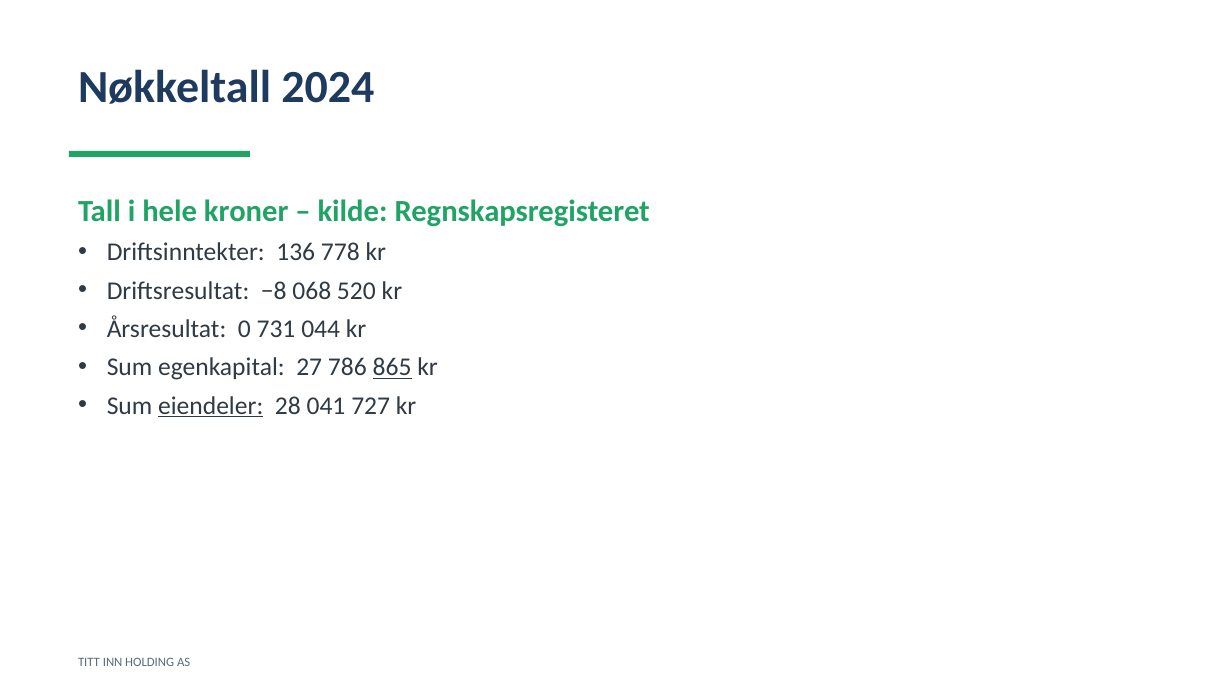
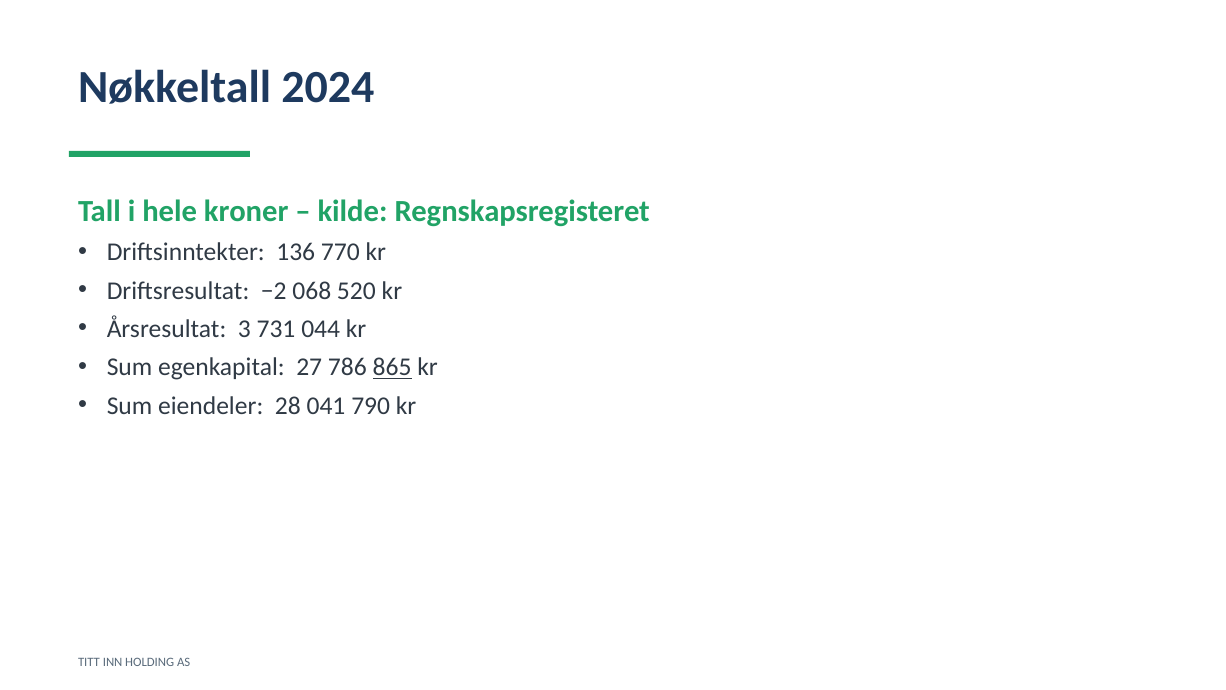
778: 778 -> 770 (340, 252)
−8: −8 -> −2 (274, 290)
0: 0 -> 3 (244, 329)
eiendeler underline: present -> none (211, 405)
727: 727 -> 790 (371, 405)
